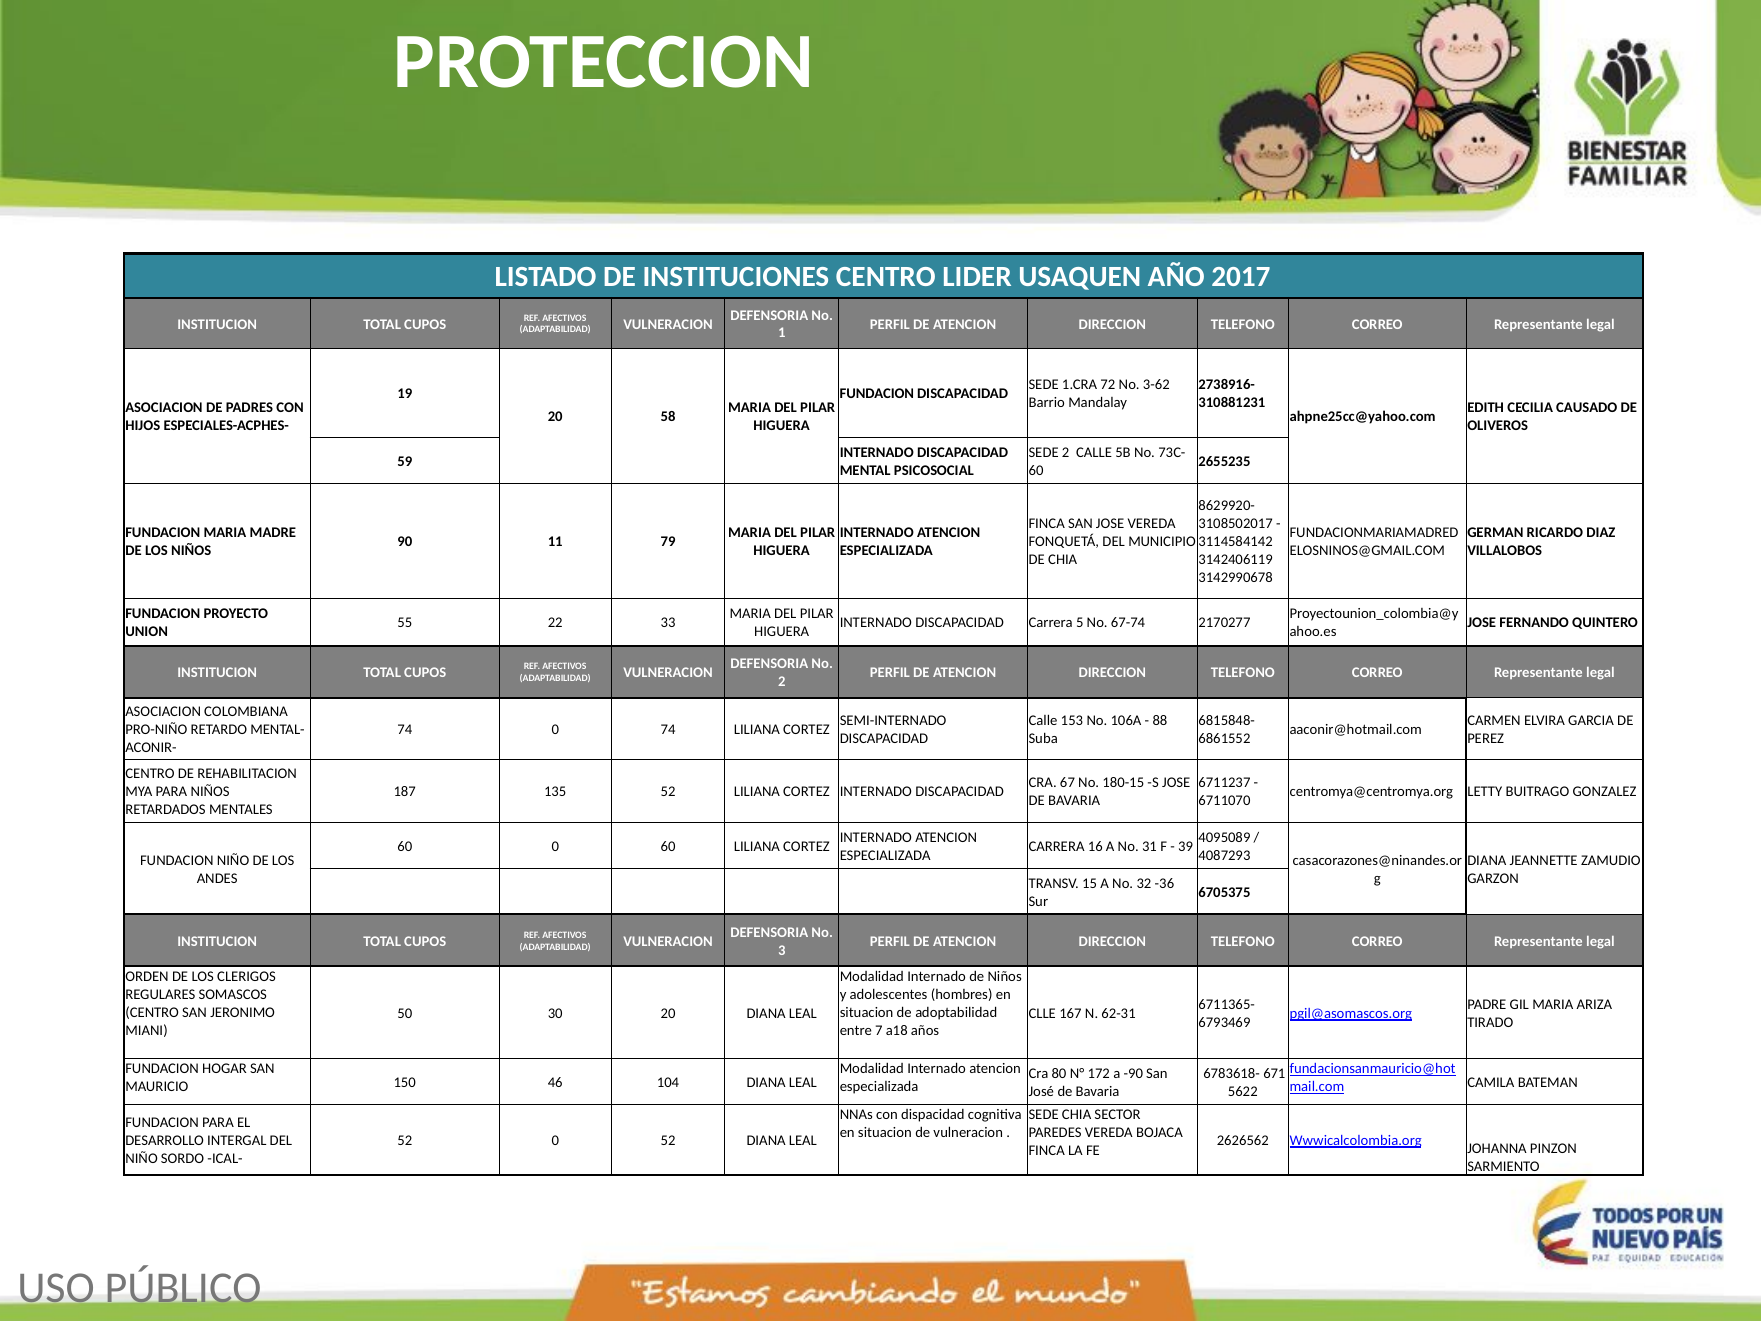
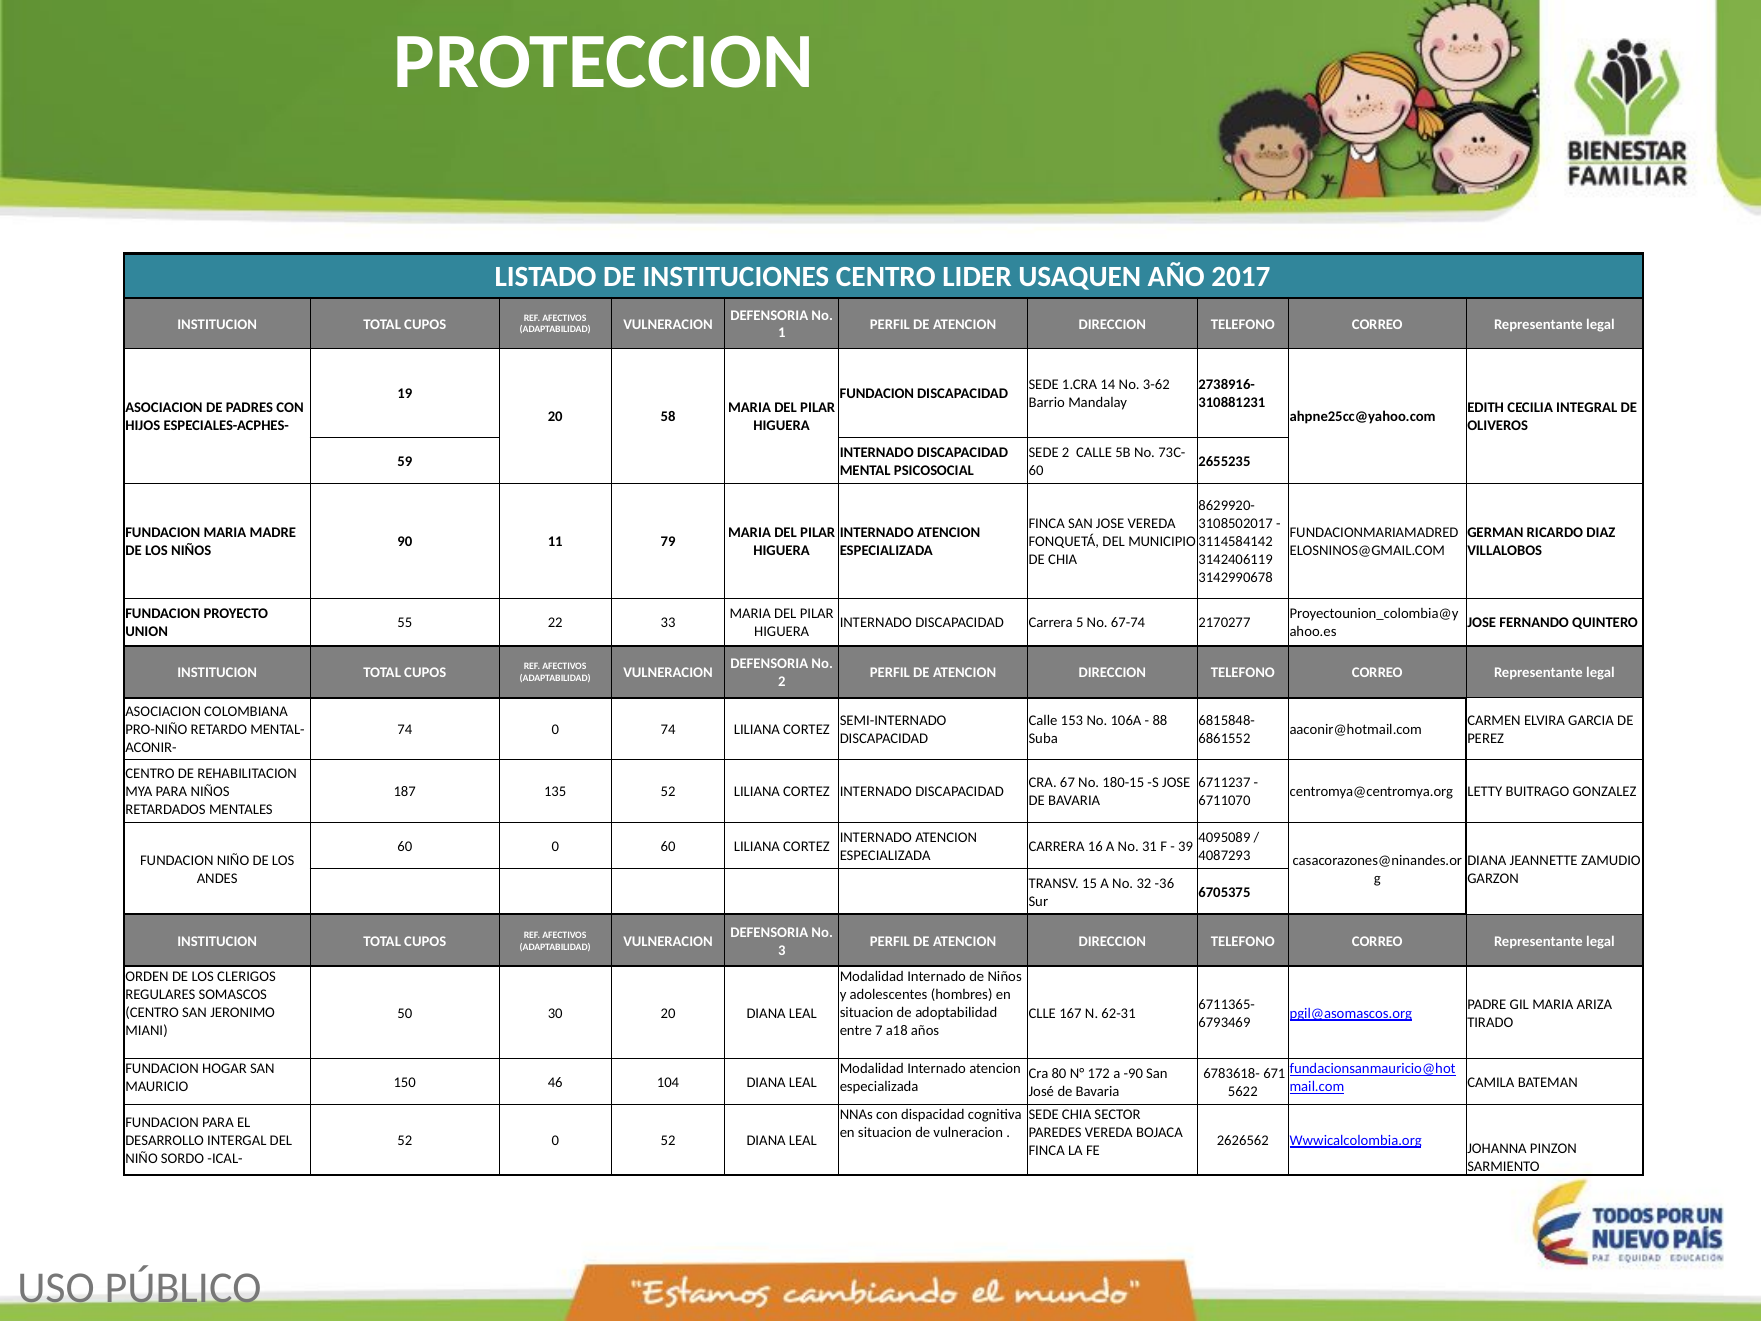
72: 72 -> 14 (1108, 385)
CAUSADO: CAUSADO -> INTEGRAL (1587, 408)
